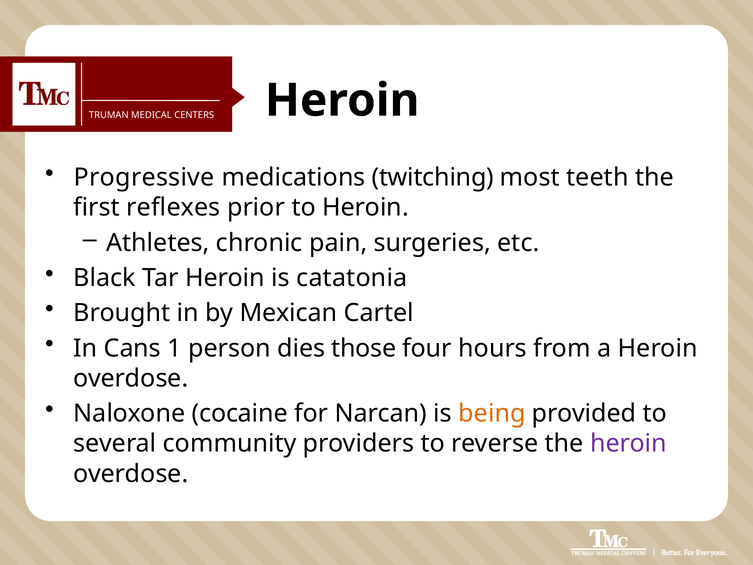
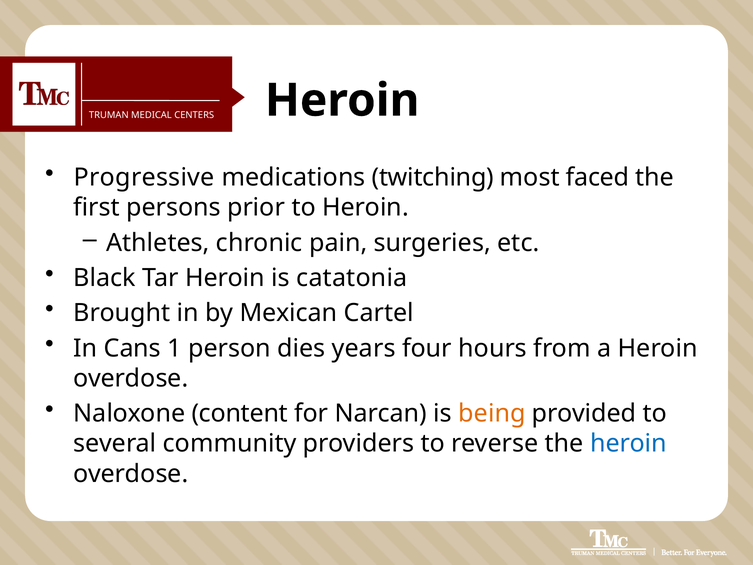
teeth: teeth -> faced (598, 177)
reflexes: reflexes -> persons (174, 208)
those: those -> years (364, 348)
cocaine: cocaine -> content (240, 413)
heroin colour: purple -> blue (628, 443)
